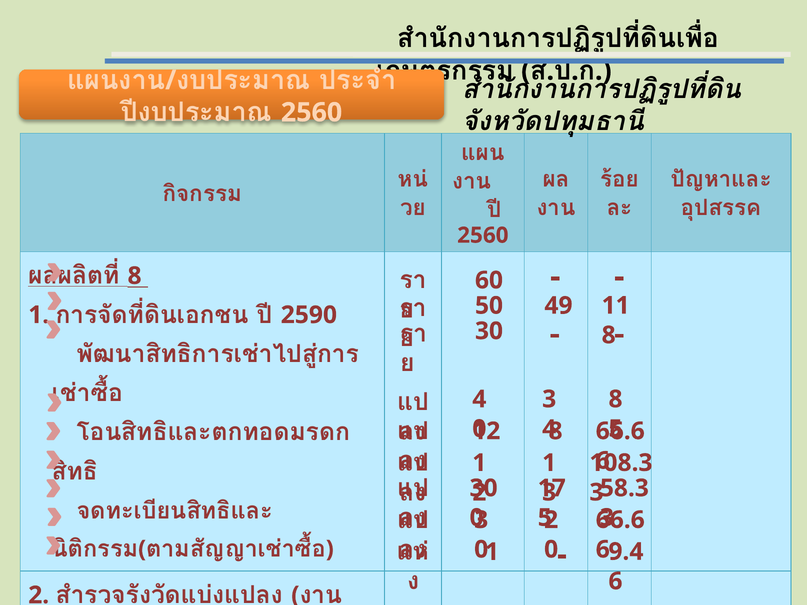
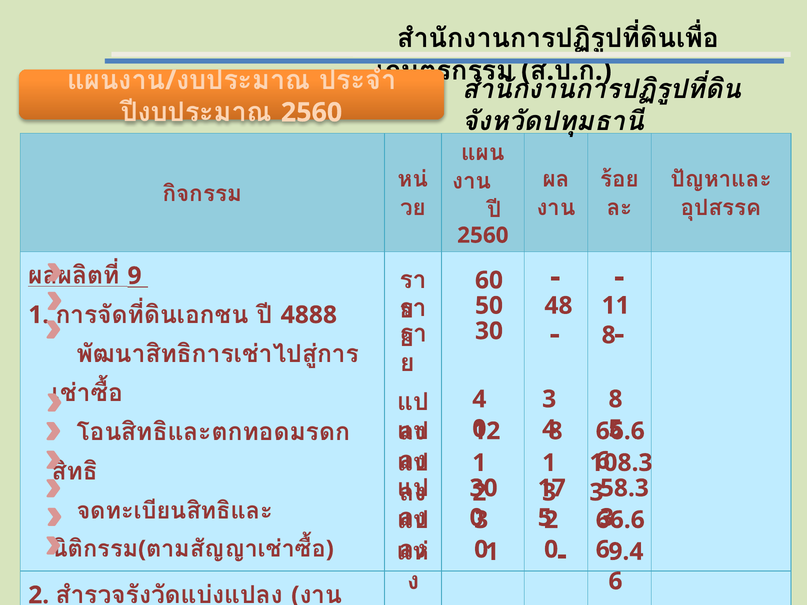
8: 8 -> 9 (135, 276)
49: 49 -> 48 (558, 306)
2590: 2590 -> 4888 (309, 315)
